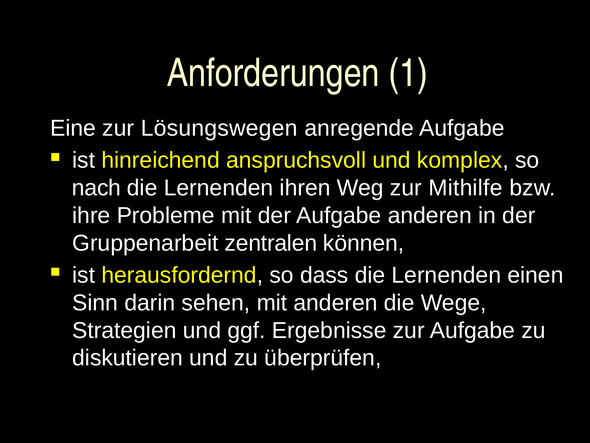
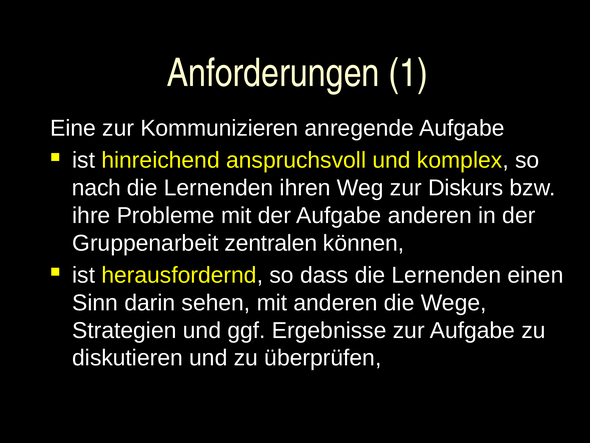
Lösungswegen: Lösungswegen -> Kommunizieren (219, 128)
Mithilfe: Mithilfe -> Diskurs (466, 188)
